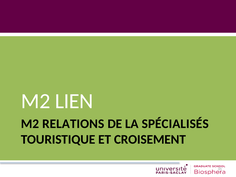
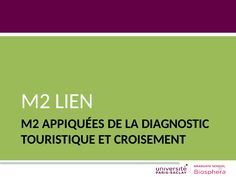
RELATIONS: RELATIONS -> APPIQUÉES (73, 124)
SPÉCIALISÉS: SPÉCIALISÉS -> DIAGNOSTIC (175, 124)
